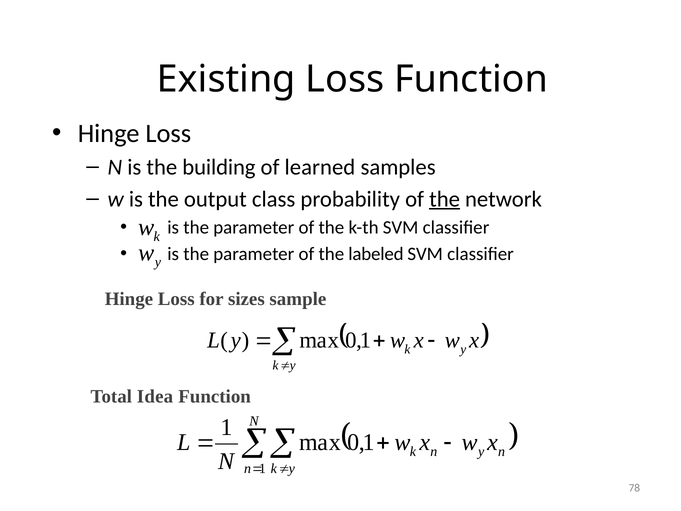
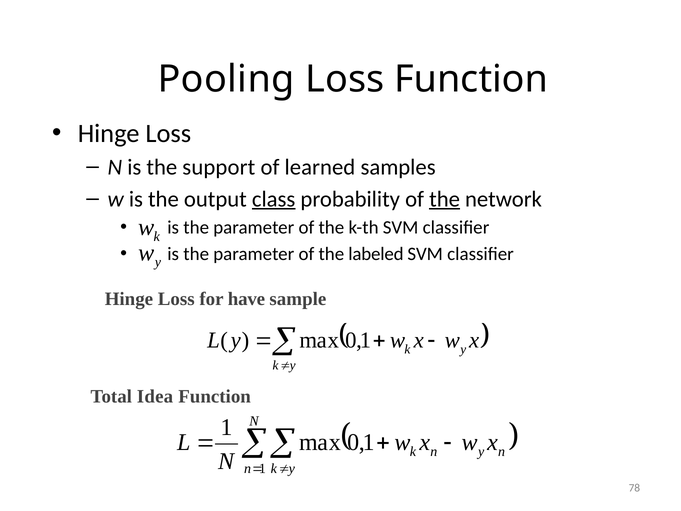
Existing: Existing -> Pooling (226, 79)
building: building -> support (219, 167)
class underline: none -> present (274, 199)
sizes: sizes -> have (246, 299)
